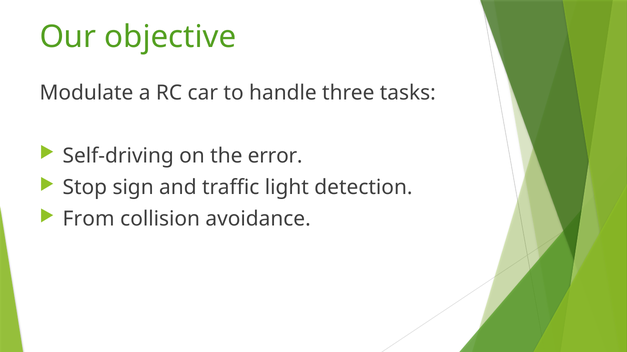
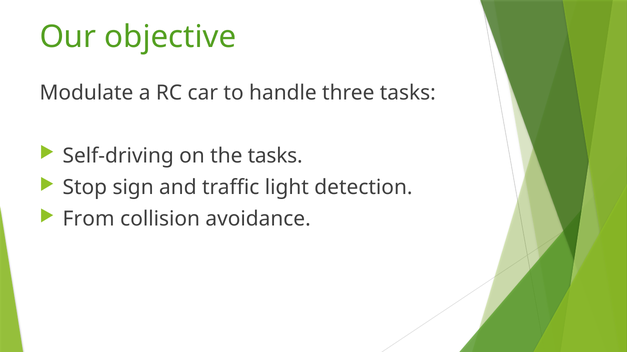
the error: error -> tasks (275, 156)
